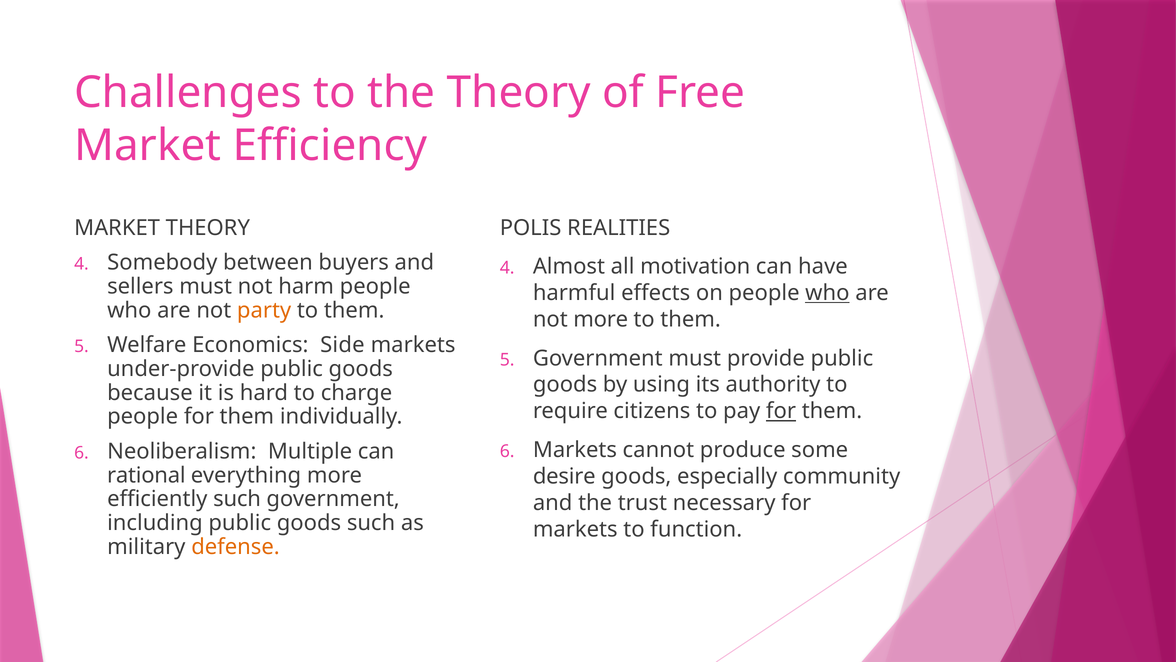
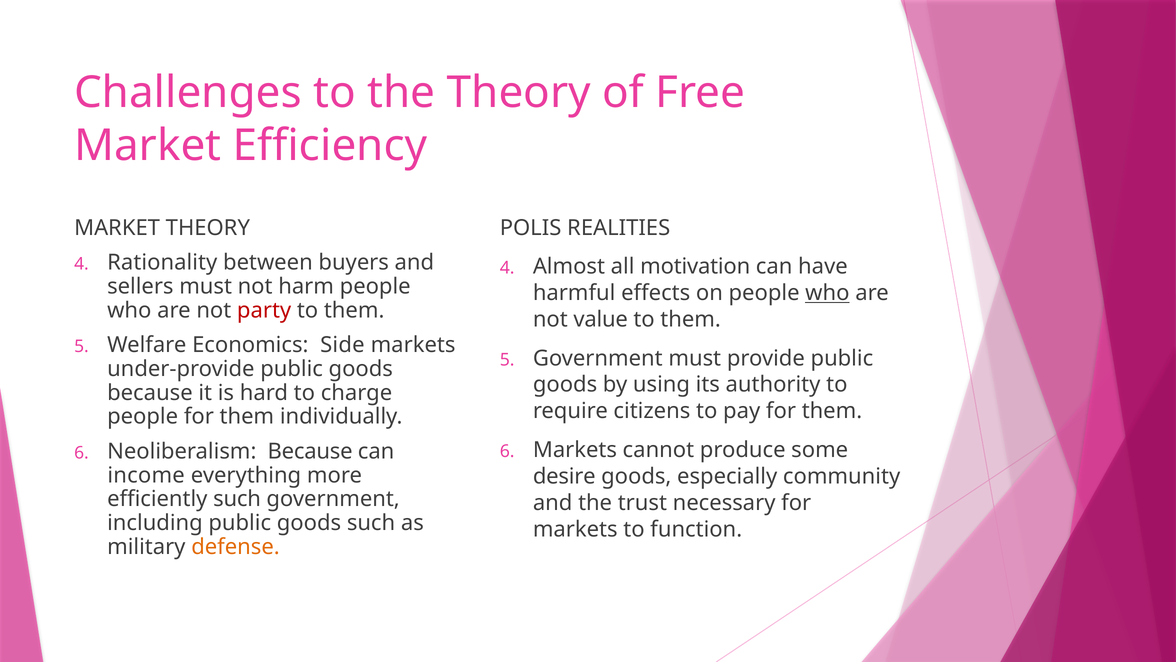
Somebody: Somebody -> Rationality (162, 262)
party colour: orange -> red (264, 310)
not more: more -> value (601, 319)
for underline: present -> none (781, 411)
Neoliberalism Multiple: Multiple -> Because (310, 451)
rational: rational -> income (146, 475)
